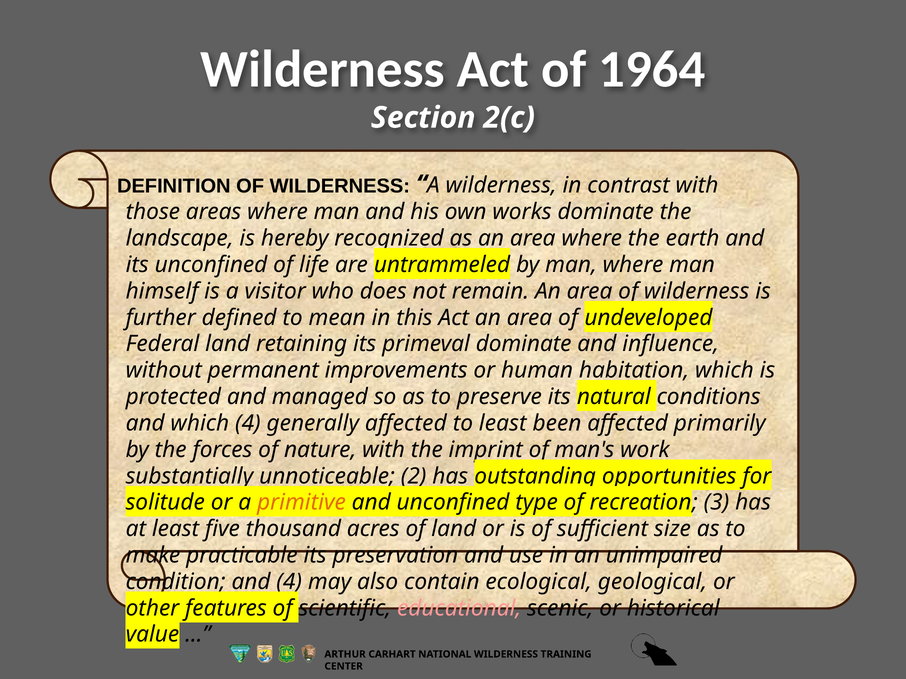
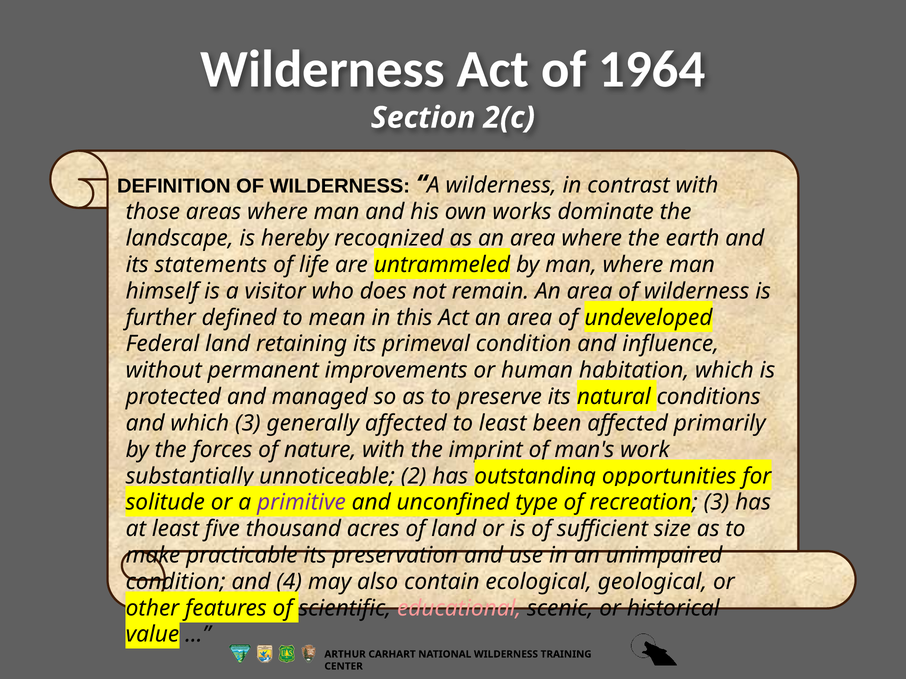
its unconfined: unconfined -> statements (211, 265)
primeval dominate: dominate -> condition (524, 344)
which 4: 4 -> 3 (248, 424)
primitive colour: orange -> purple (301, 503)
